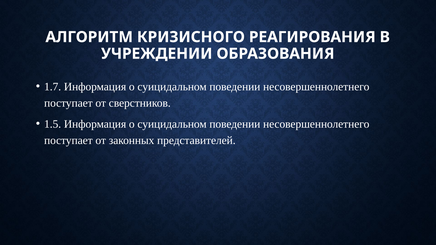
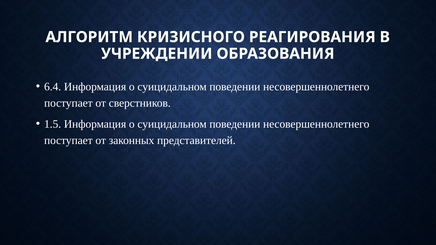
1.7: 1.7 -> 6.4 (53, 87)
